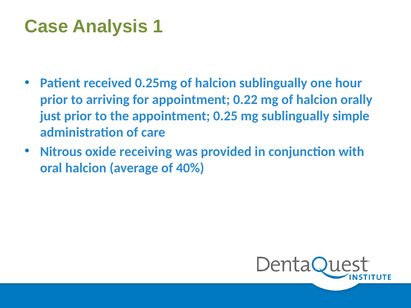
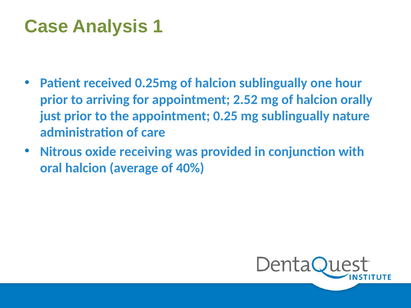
0.22: 0.22 -> 2.52 (245, 100)
simple: simple -> nature (351, 116)
